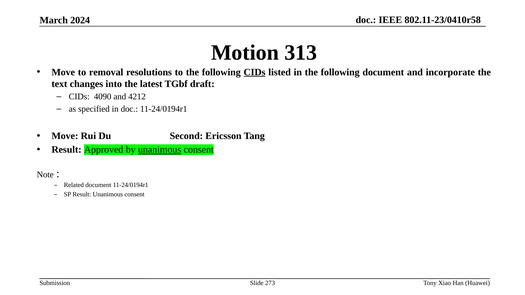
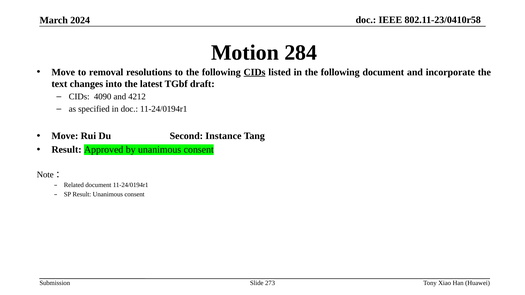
313: 313 -> 284 (301, 53)
Ericsson: Ericsson -> Instance (223, 136)
unanimous underline: present -> none (160, 150)
